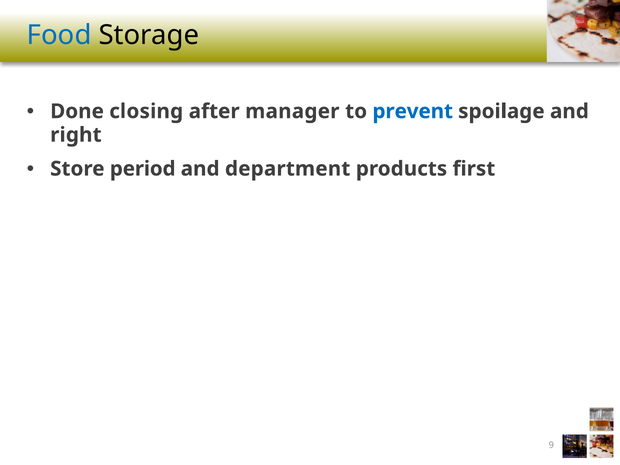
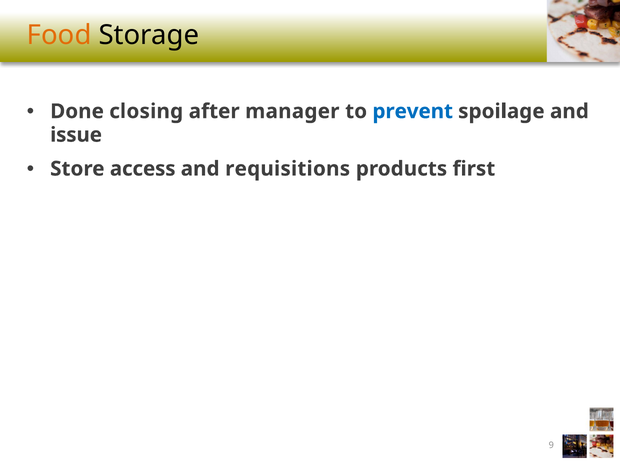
Food colour: blue -> orange (59, 35)
right: right -> issue (76, 135)
period: period -> access (143, 169)
department: department -> requisitions (288, 169)
